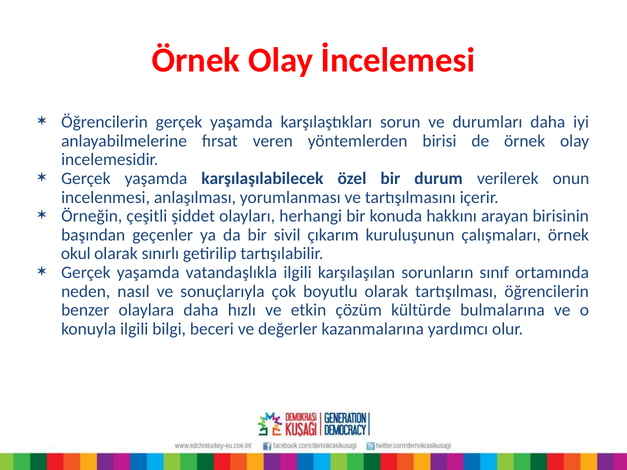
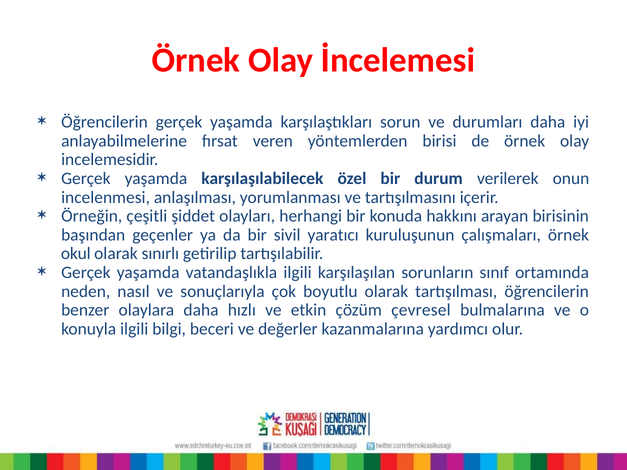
çıkarım: çıkarım -> yaratıcı (333, 235)
kültürde: kültürde -> çevresel (421, 310)
